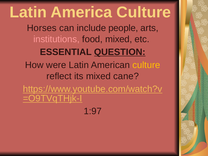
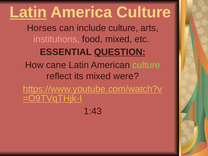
Latin underline: none -> present (28, 12)
include people: people -> culture (123, 28)
were: were -> cane (56, 65)
culture colour: yellow -> light green (146, 65)
cane: cane -> were (126, 76)
1:97: 1:97 -> 1:43 (93, 111)
